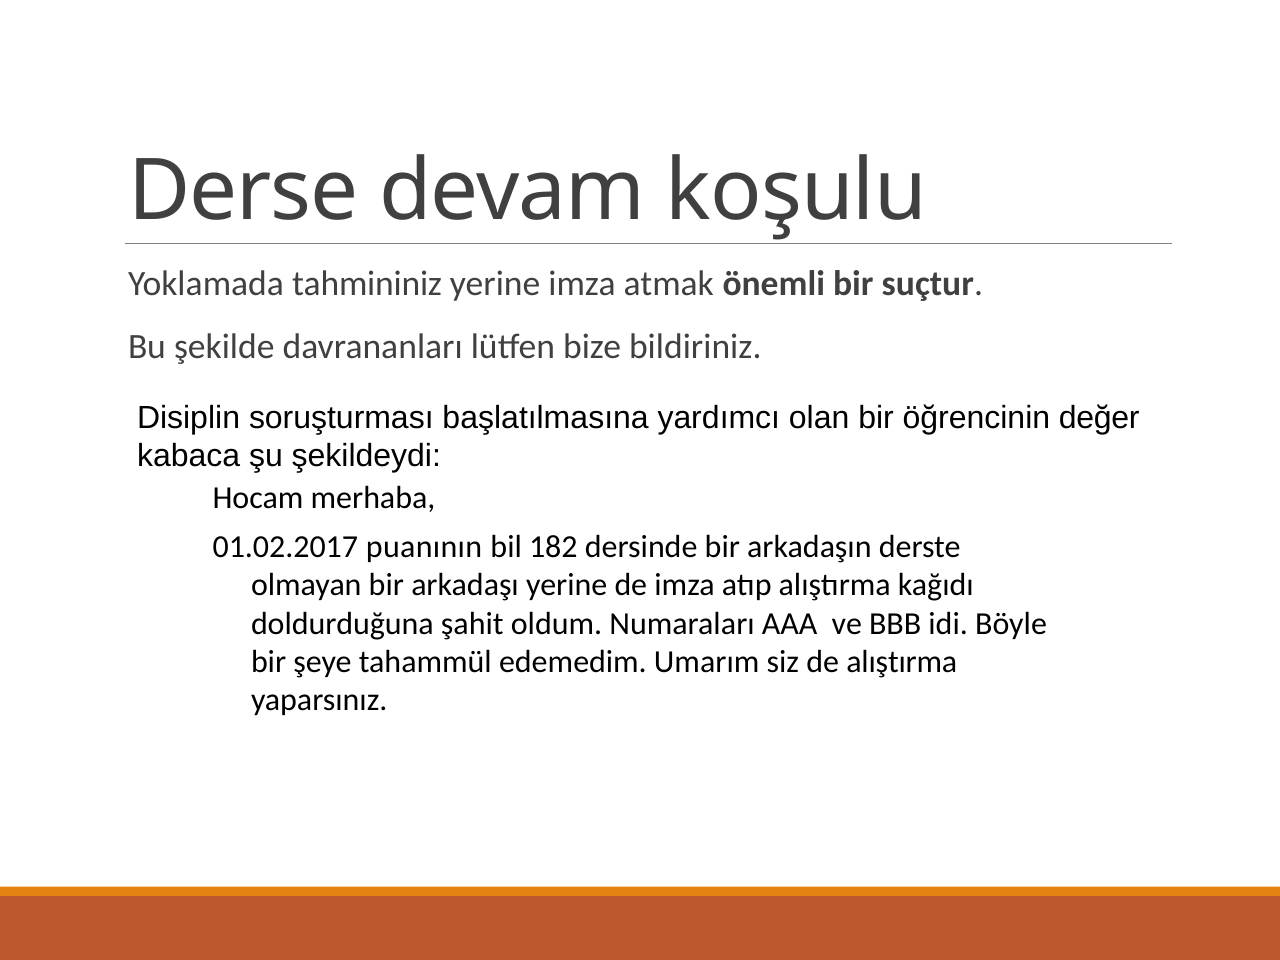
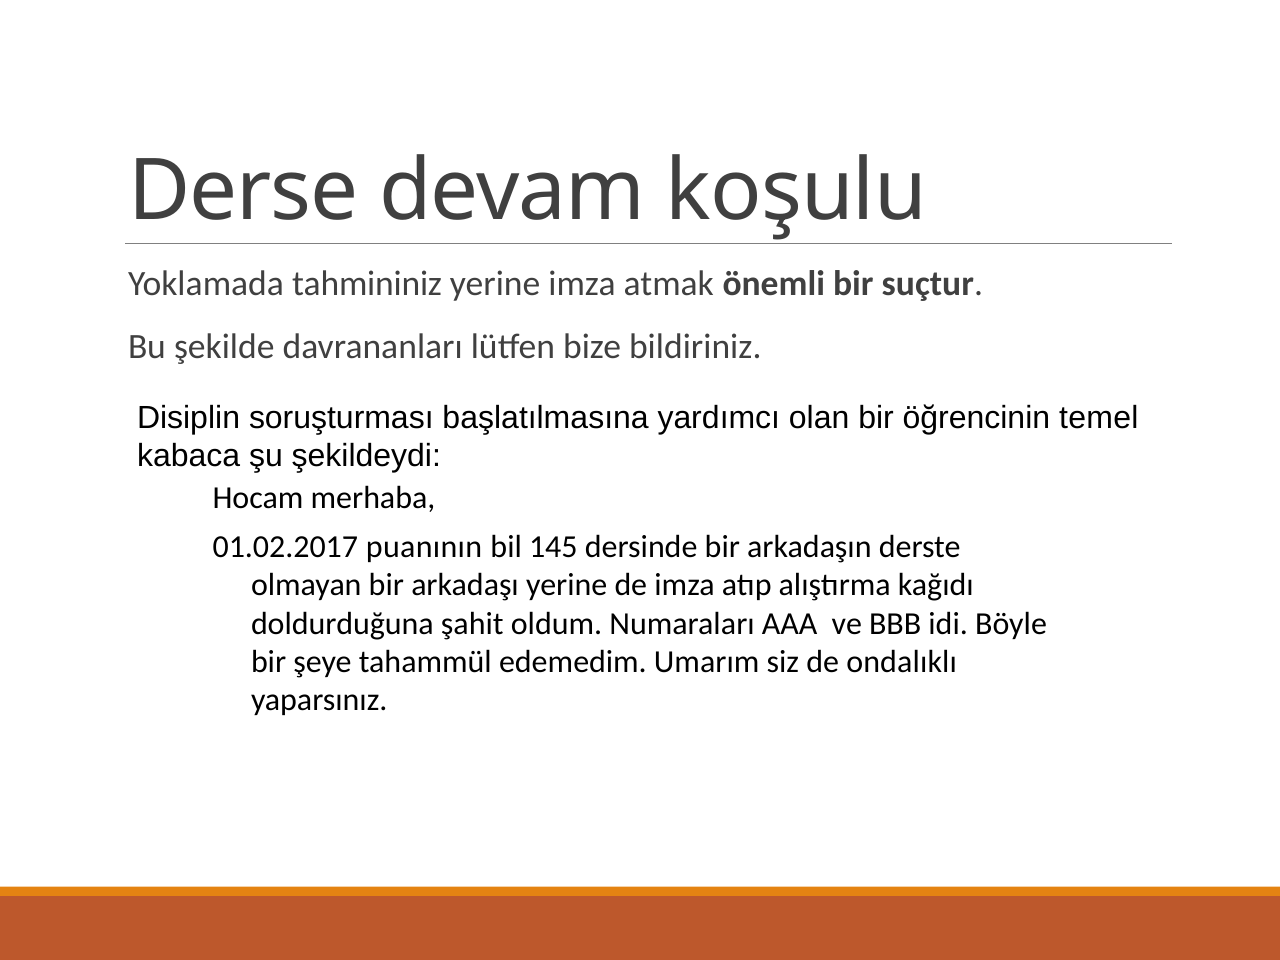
değer: değer -> temel (1099, 418)
182: 182 -> 145 (553, 547)
de alıştırma: alıştırma -> ondalıklı (902, 662)
